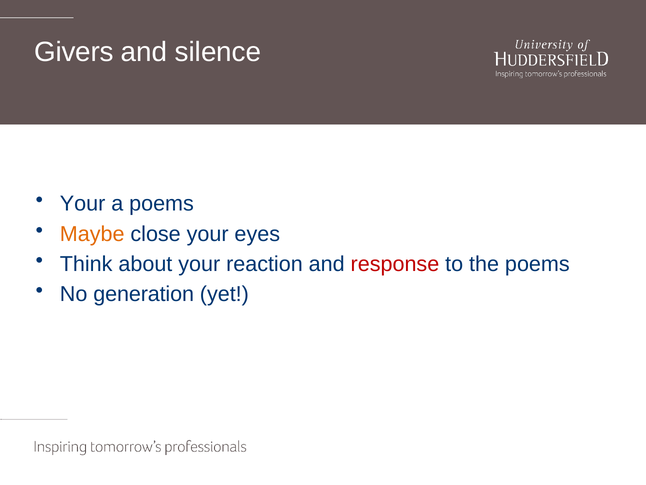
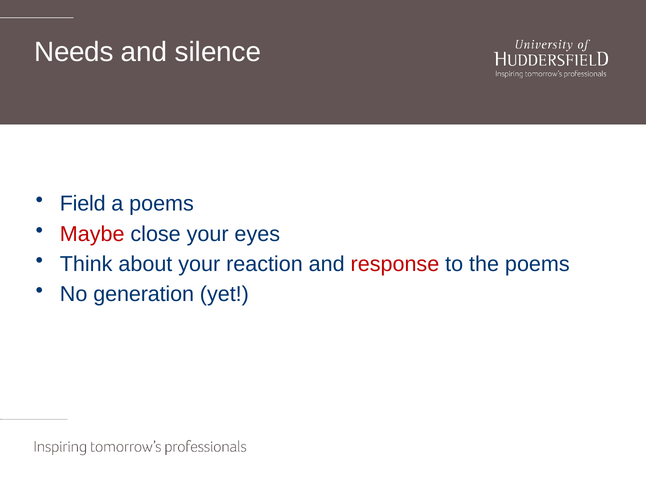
Givers: Givers -> Needs (74, 52)
Your: Your -> Field (83, 204)
Maybe colour: orange -> red (92, 234)
